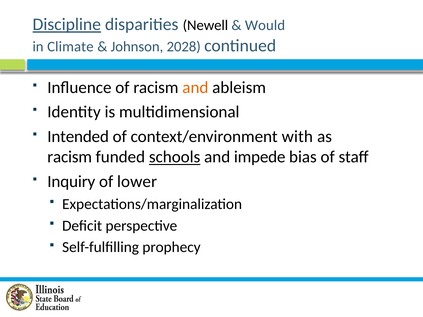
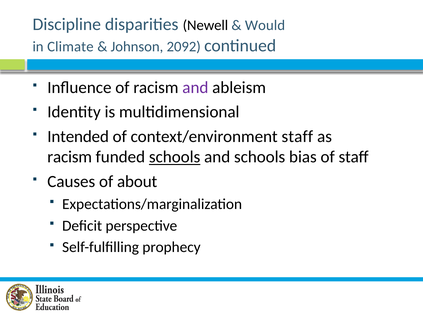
Discipline underline: present -> none (67, 24)
2028: 2028 -> 2092 (184, 47)
and colour: orange -> purple (195, 88)
context/environment with: with -> staff (297, 137)
and impede: impede -> schools (260, 157)
Inquiry: Inquiry -> Causes (71, 182)
lower: lower -> about (137, 182)
